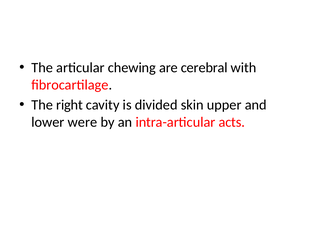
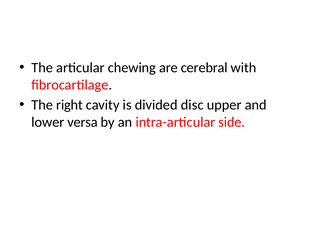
skin: skin -> disc (192, 105)
were: were -> versa (83, 122)
acts: acts -> side (232, 122)
